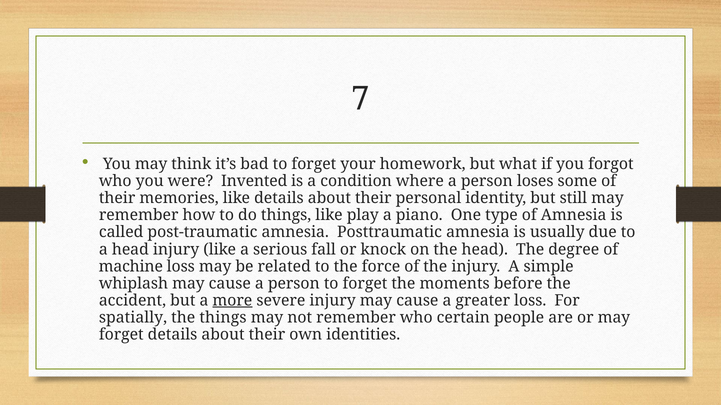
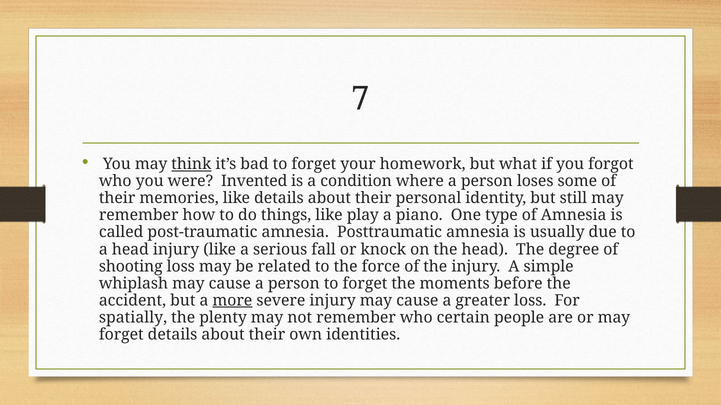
think underline: none -> present (191, 164)
machine: machine -> shooting (131, 267)
the things: things -> plenty (223, 318)
